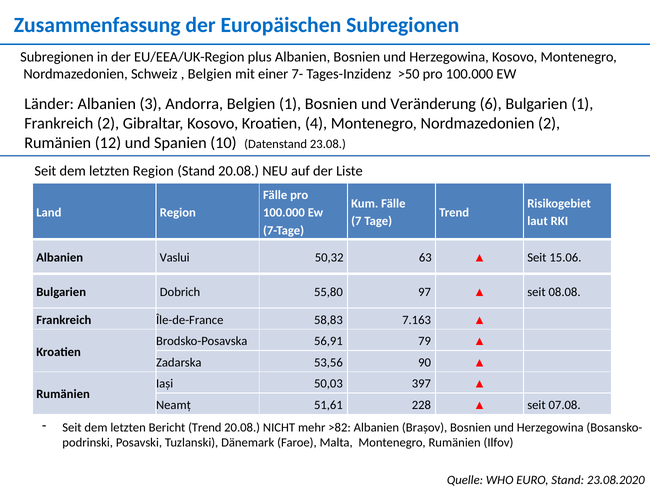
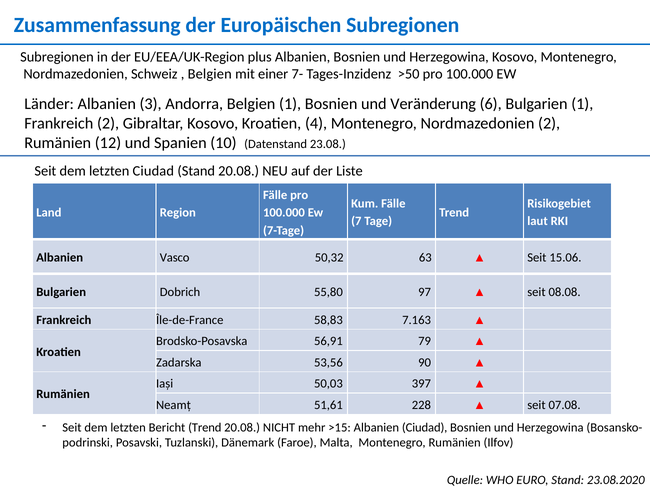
letzten Region: Region -> Ciudad (153, 171)
Vaslui: Vaslui -> Vasco (175, 258)
>82: >82 -> >15 (340, 428)
Albanien Brașov: Brașov -> Ciudad (425, 428)
